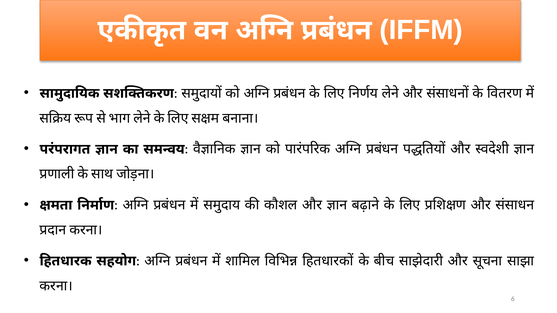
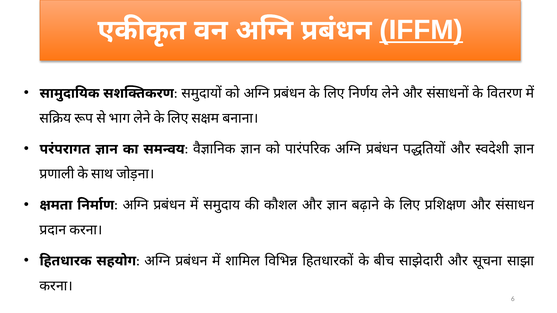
IFFM underline: none -> present (421, 30)
